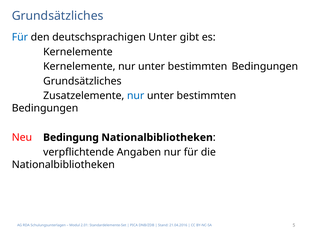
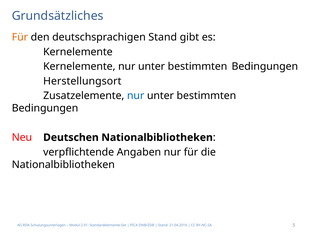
Für colour: blue -> orange (20, 37)
deutschsprachigen Unter: Unter -> Stand (163, 37)
Grundsätzliches: Grundsätzliches -> Herstellungsort (82, 81)
Bedingung: Bedingung -> Deutschen (71, 138)
